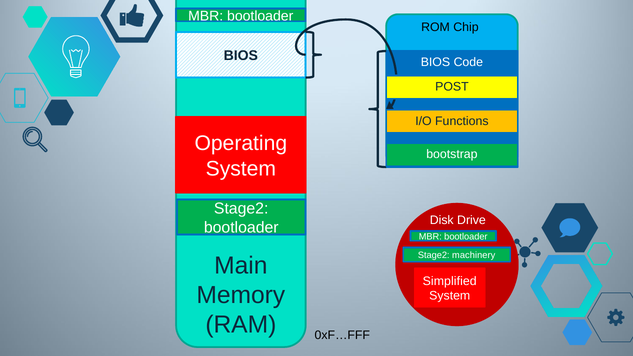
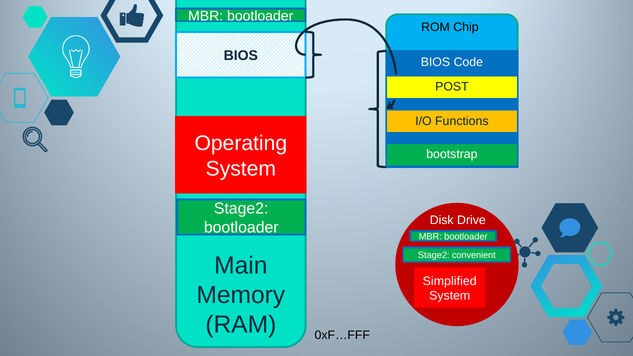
machinery: machinery -> convenient (474, 255)
